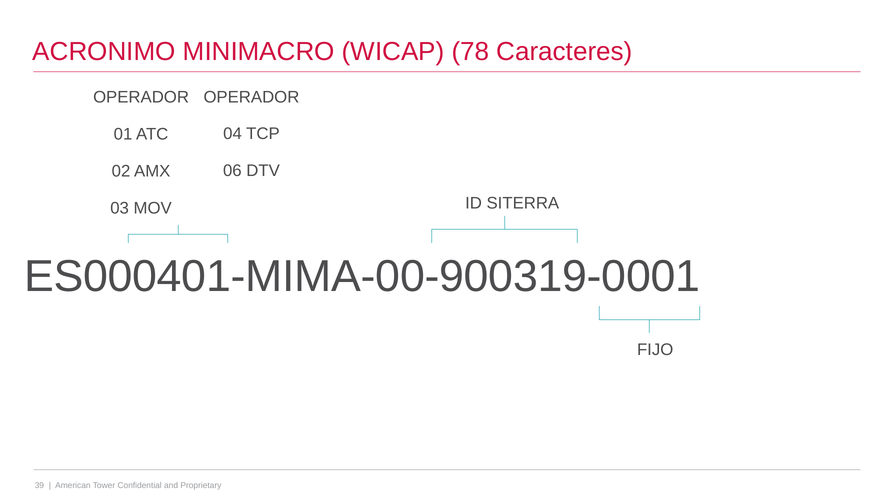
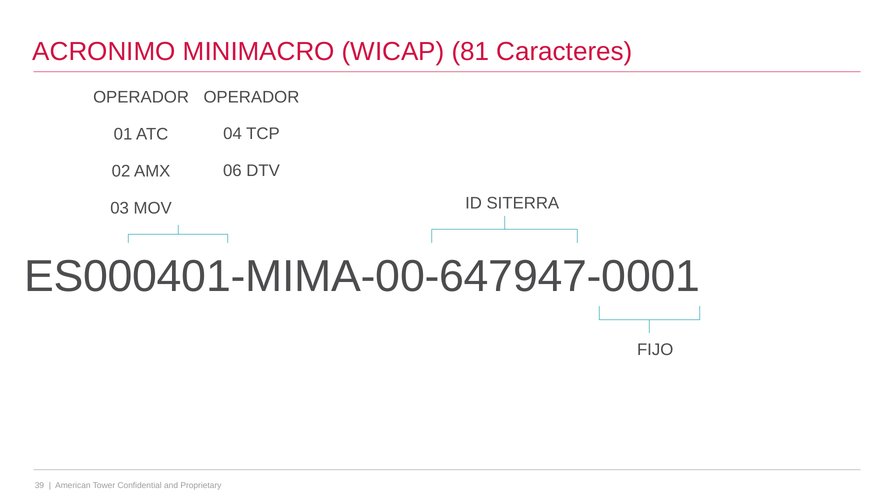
78: 78 -> 81 (470, 52)
ES000401-MIMA-00-900319-0001: ES000401-MIMA-00-900319-0001 -> ES000401-MIMA-00-647947-0001 (362, 276)
